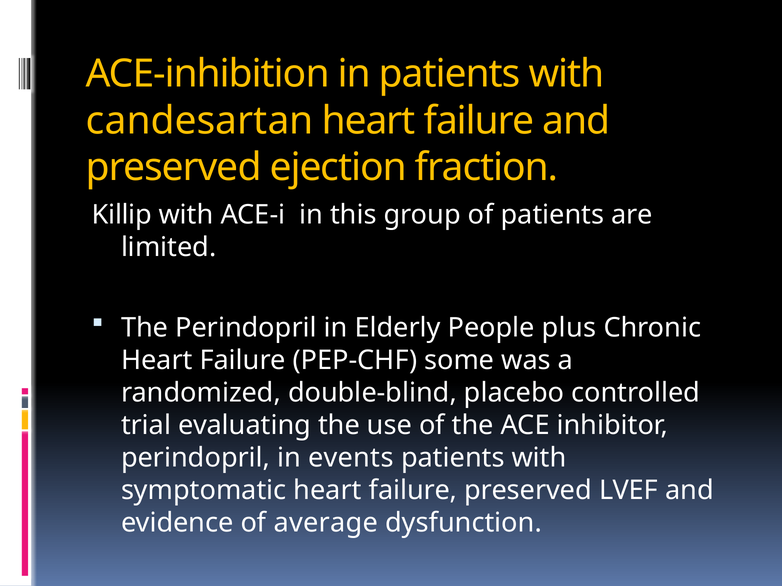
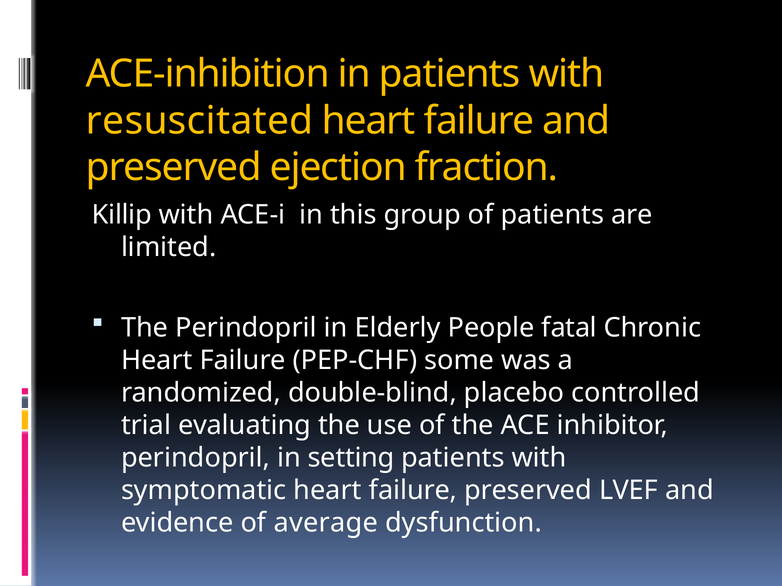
candesartan: candesartan -> resuscitated (200, 121)
plus: plus -> fatal (569, 328)
events: events -> setting (351, 458)
